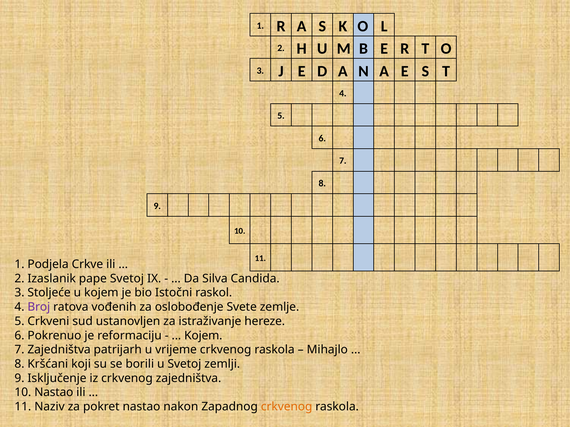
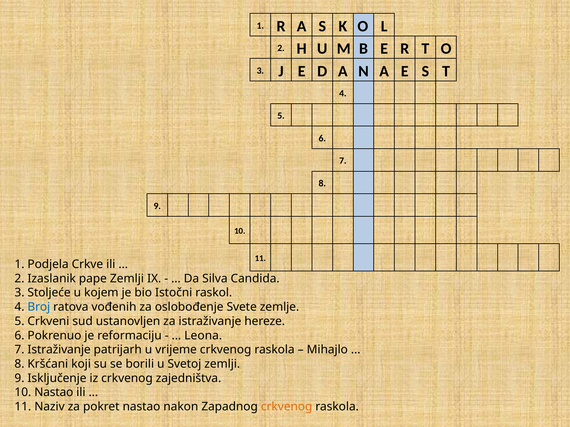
pape Svetoj: Svetoj -> Zemlji (127, 279)
Broj colour: purple -> blue (39, 307)
Kojem: Kojem -> Leona (203, 336)
7 Zajedništva: Zajedništva -> Istraživanje (59, 350)
